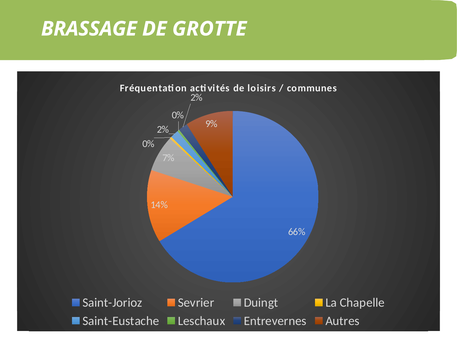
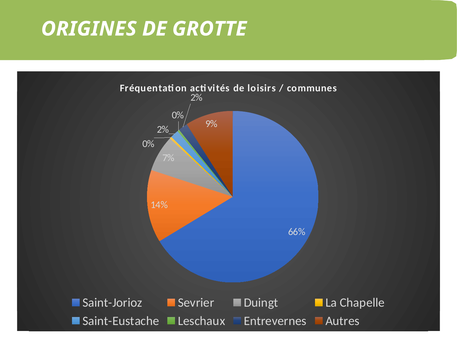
BRASSAGE: BRASSAGE -> ORIGINES (89, 29)
